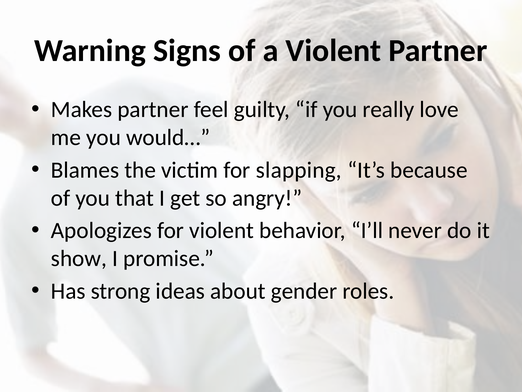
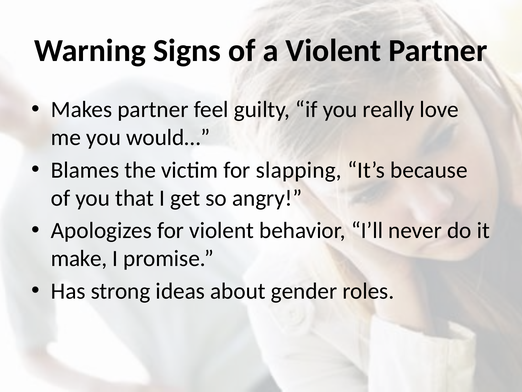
show: show -> make (79, 258)
